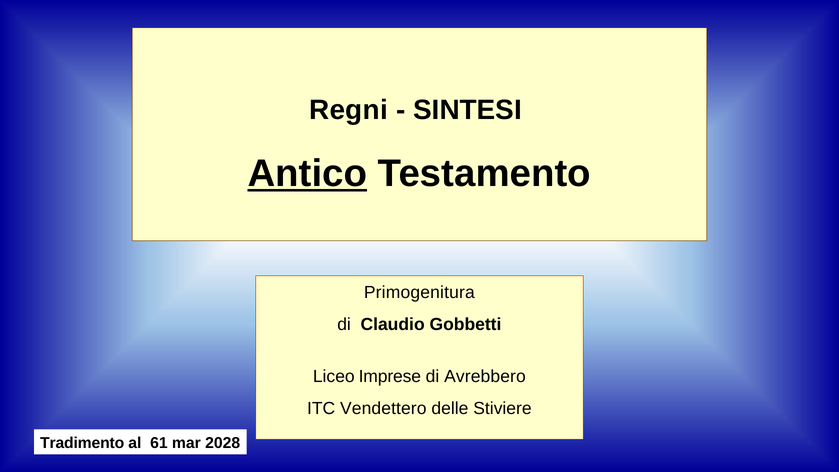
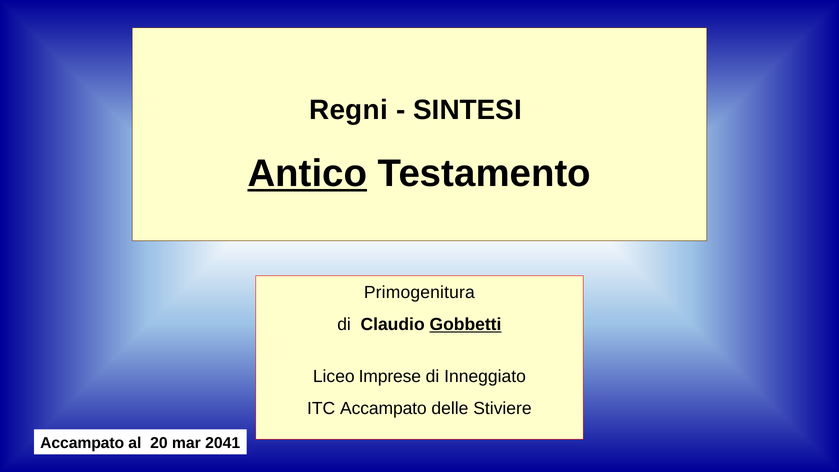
Gobbetti underline: none -> present (465, 324)
Avrebbero: Avrebbero -> Inneggiato (485, 376)
ITC Vendettero: Vendettero -> Accampato (383, 408)
Tradimento: Tradimento -> Accampato (82, 443)
61: 61 -> 20 (159, 443)
2028: 2028 -> 2041 (223, 443)
